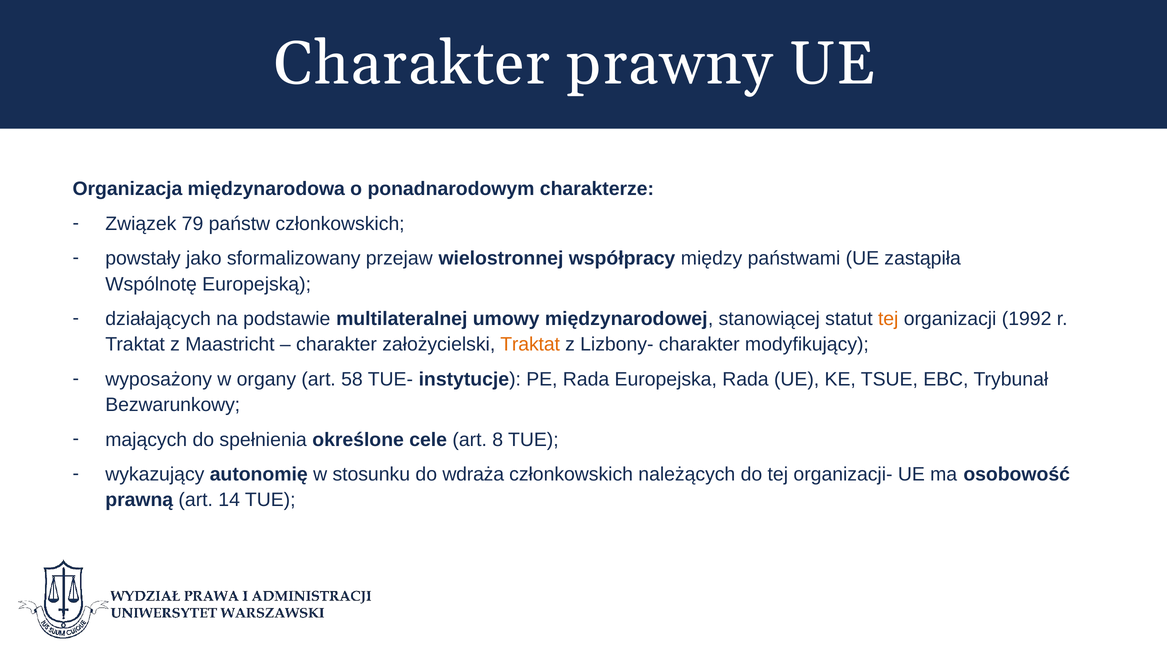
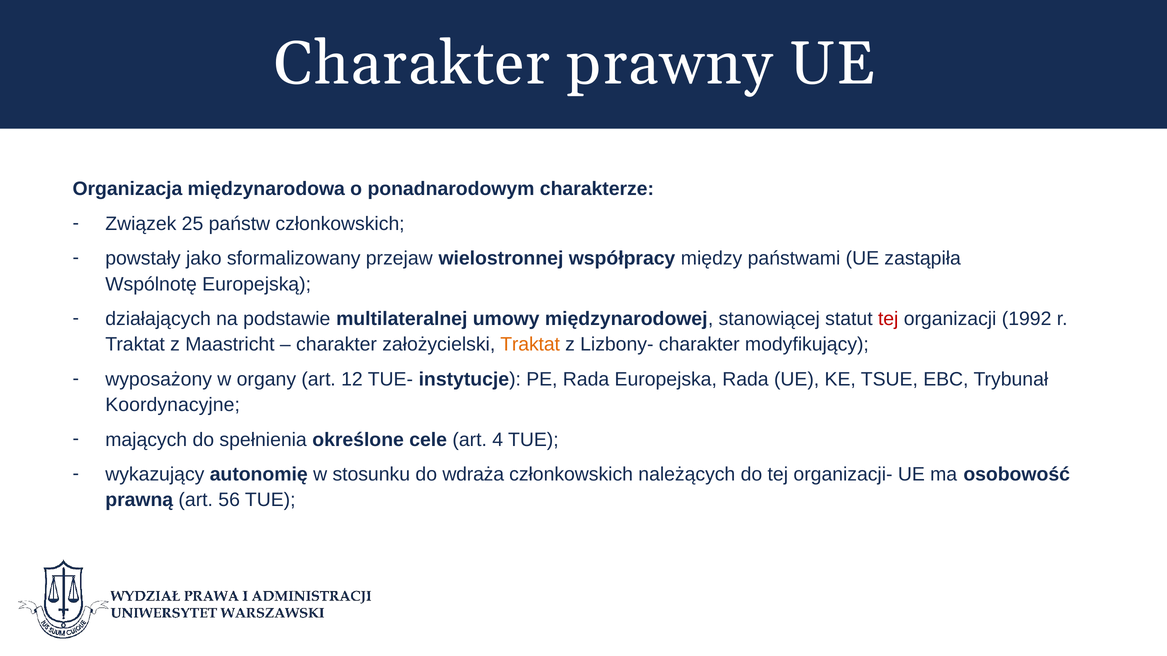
79: 79 -> 25 (193, 224)
tej colour: orange -> red (888, 319)
58: 58 -> 12 (352, 380)
Bezwarunkowy: Bezwarunkowy -> Koordynacyjne (173, 405)
8: 8 -> 4 (498, 440)
14: 14 -> 56 (229, 500)
